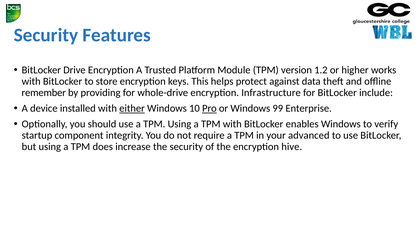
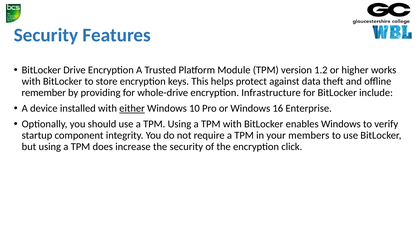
Pro underline: present -> none (209, 108)
99: 99 -> 16 (278, 108)
advanced: advanced -> members (309, 135)
hive: hive -> click (292, 146)
